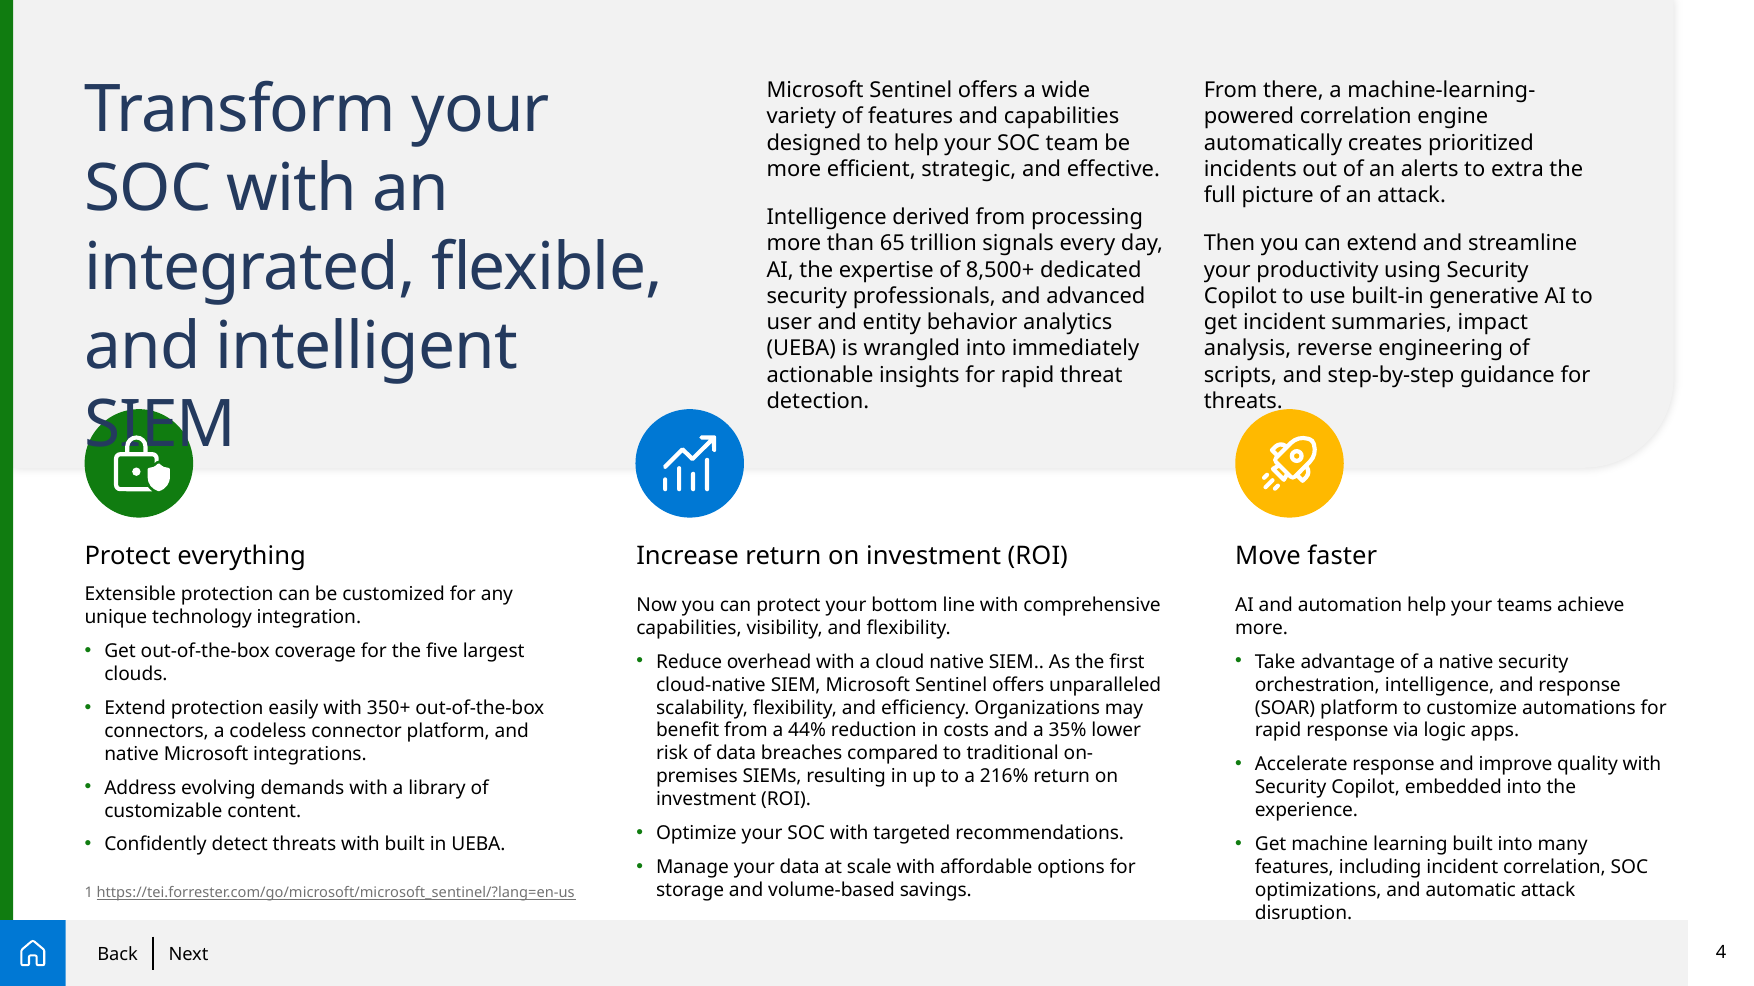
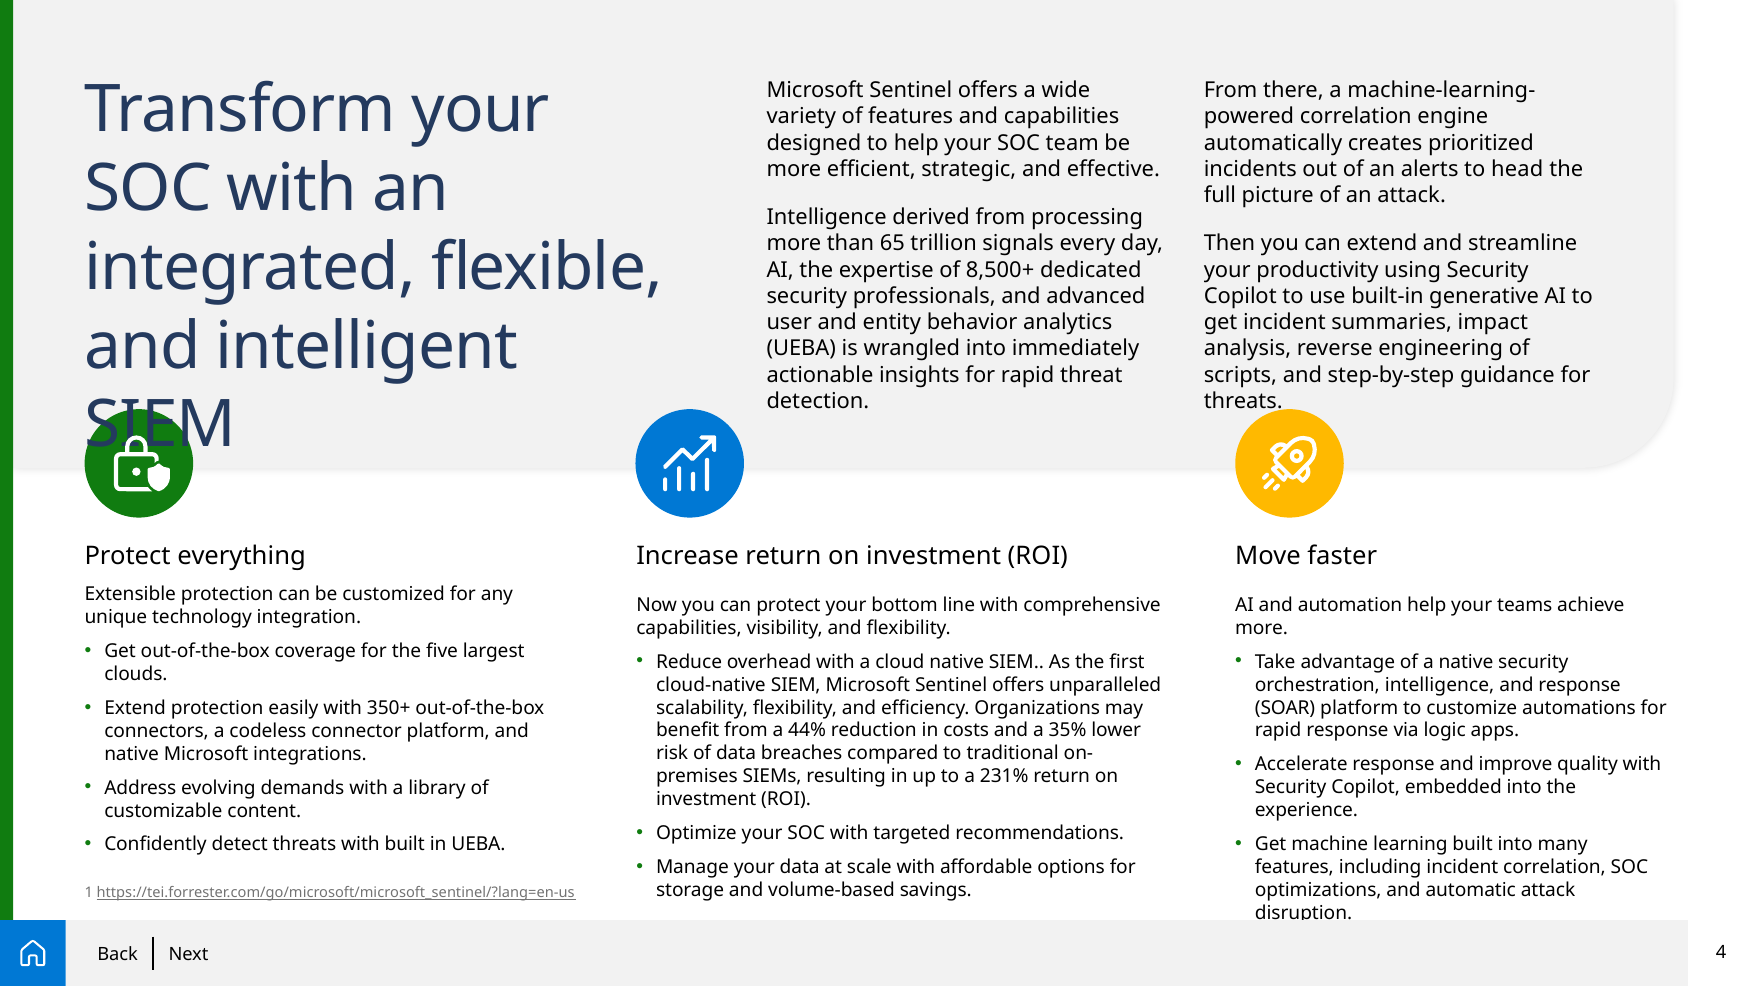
extra: extra -> head (1517, 169)
216%: 216% -> 231% (1004, 777)
